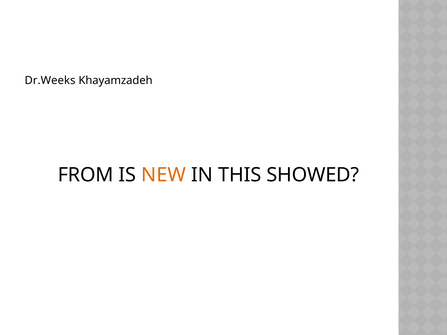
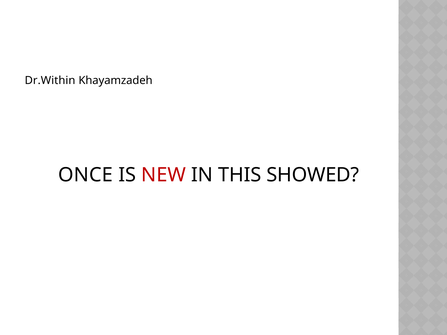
Dr.Weeks: Dr.Weeks -> Dr.Within (50, 81)
FROM: FROM -> ONCE (85, 175)
NEW colour: orange -> red (164, 175)
